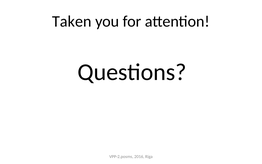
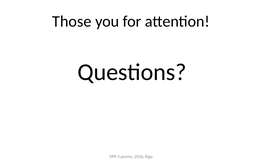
Taken: Taken -> Those (72, 21)
